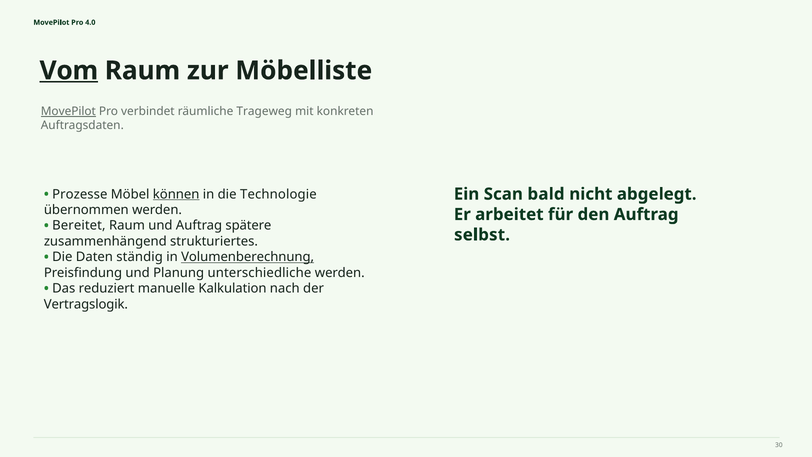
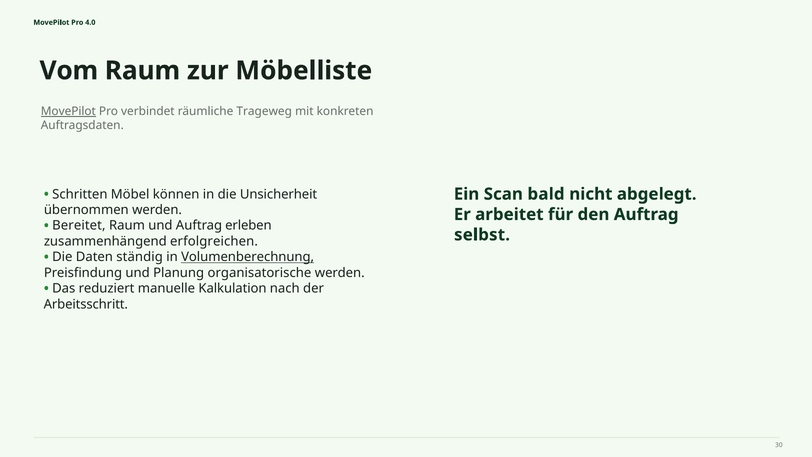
Vom underline: present -> none (69, 71)
Prozesse: Prozesse -> Schritten (80, 194)
können underline: present -> none (176, 194)
Technologie: Technologie -> Unsicherheit (279, 194)
spätere: spätere -> erleben (248, 226)
strukturiertes: strukturiertes -> erfolgreichen (214, 241)
unterschiedliche: unterschiedliche -> organisatorische (259, 273)
Vertragslogik: Vertragslogik -> Arbeitsschritt (86, 304)
